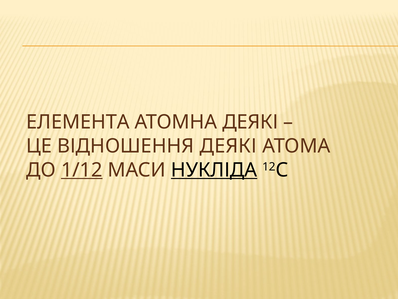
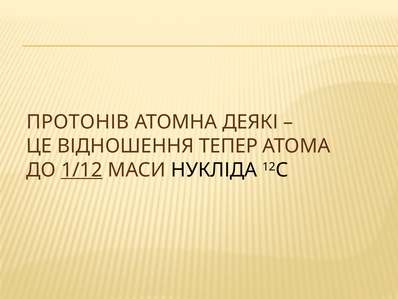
ЕЛЕМЕНТА: ЕЛЕМЕНТА -> ПРОТОНІВ (78, 122)
ВІДНОШЕННЯ ДЕЯКІ: ДЕЯКІ -> ТЕПЕР (228, 146)
НУКЛІДА underline: present -> none (214, 170)
